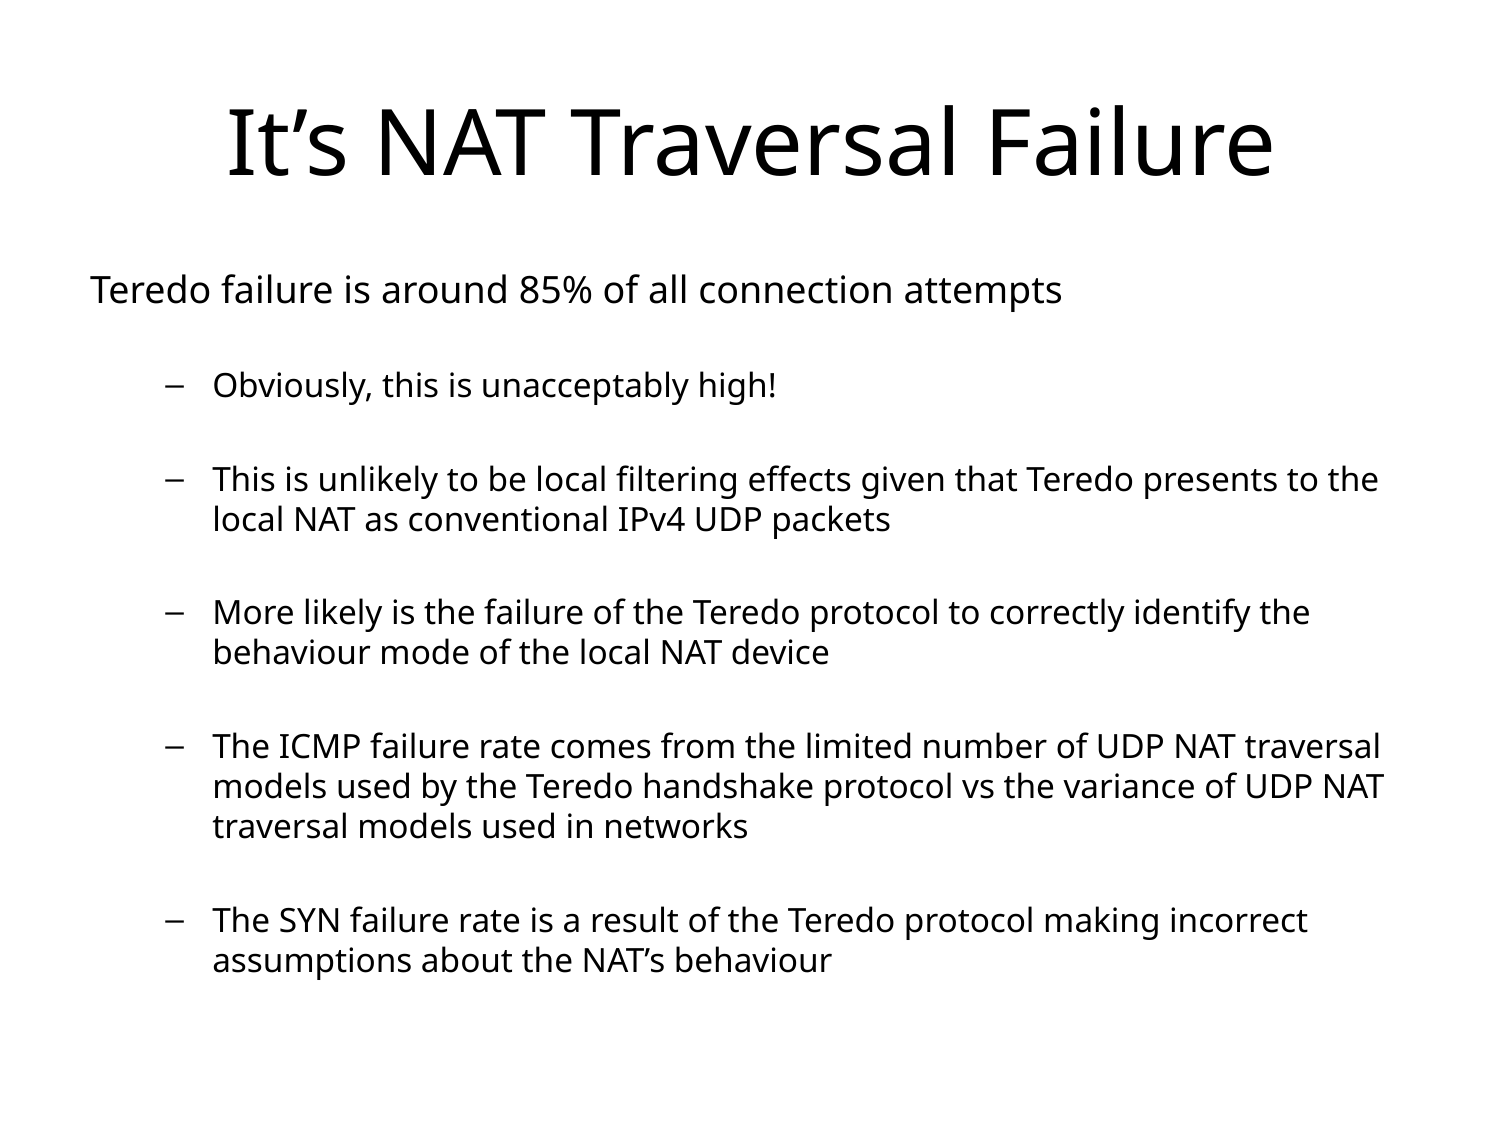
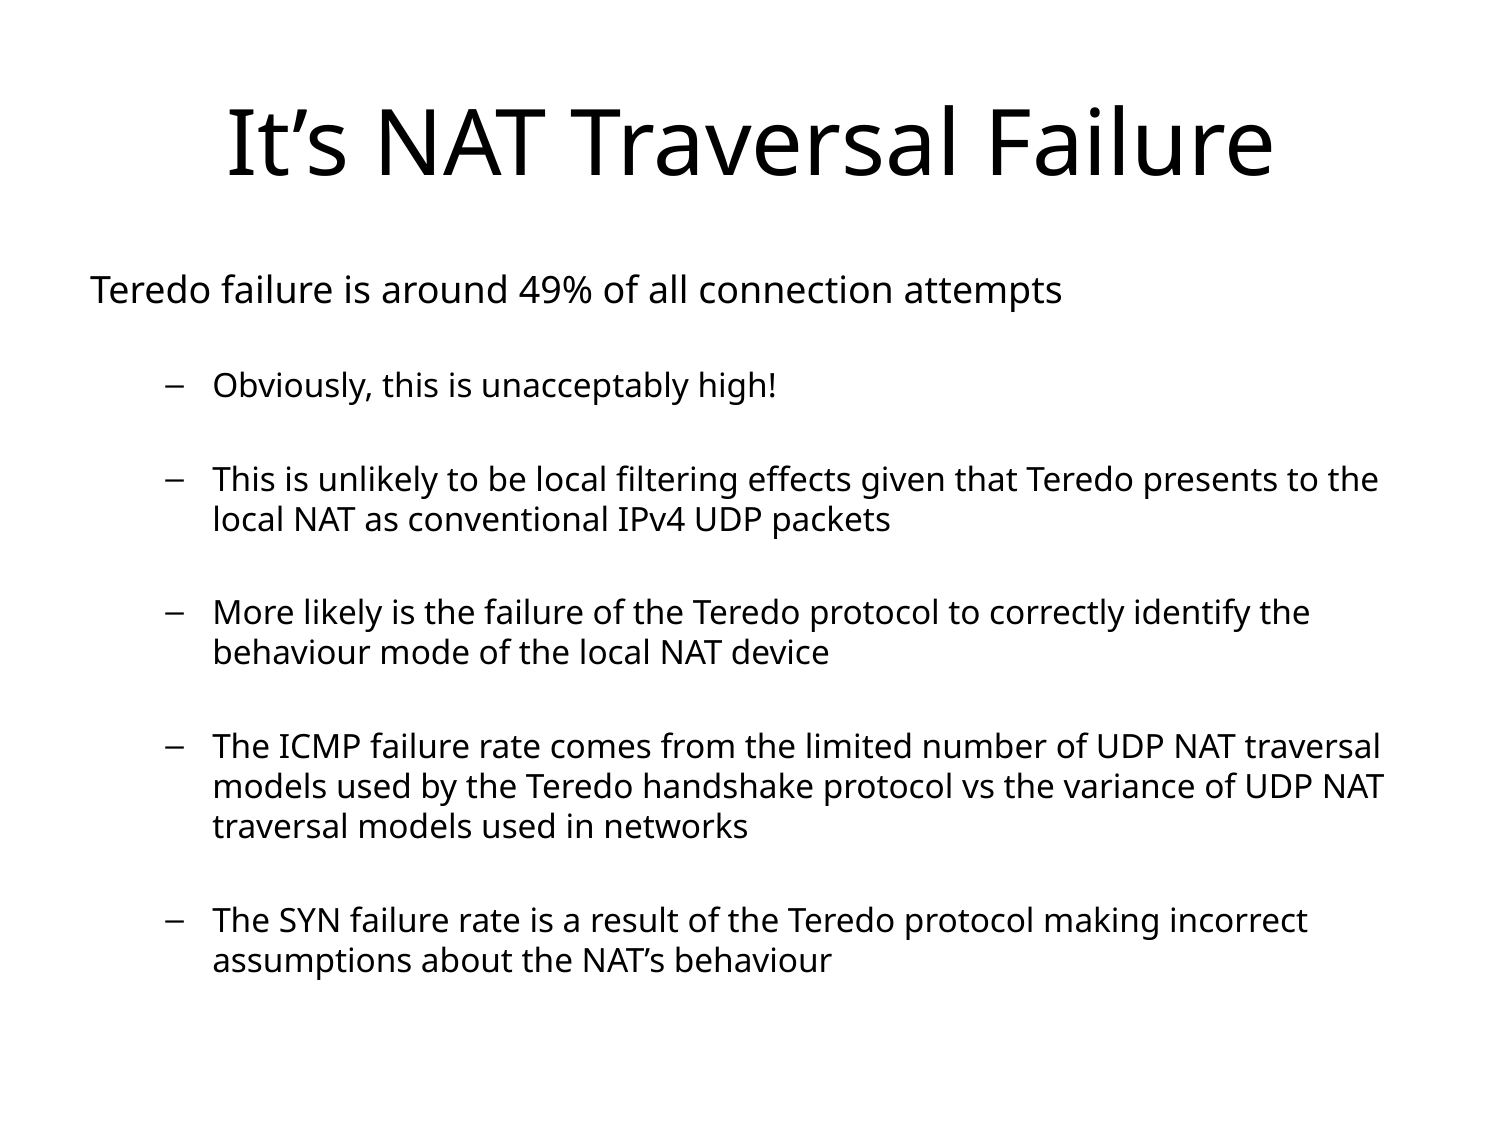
85%: 85% -> 49% (556, 291)
